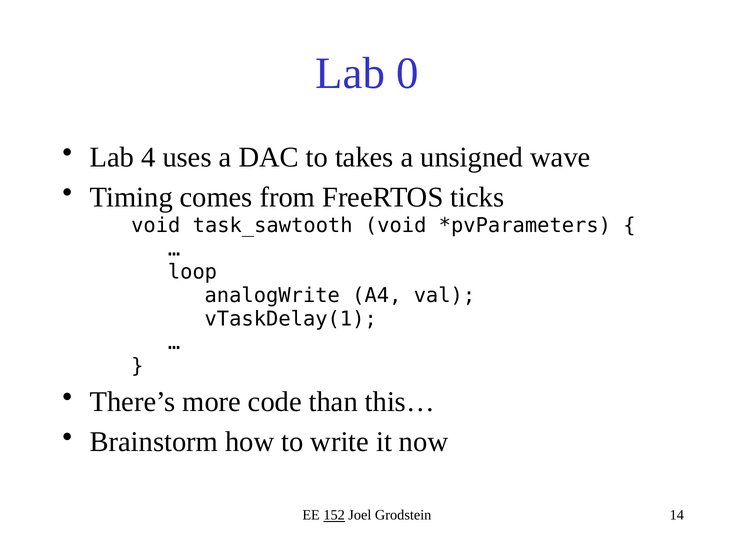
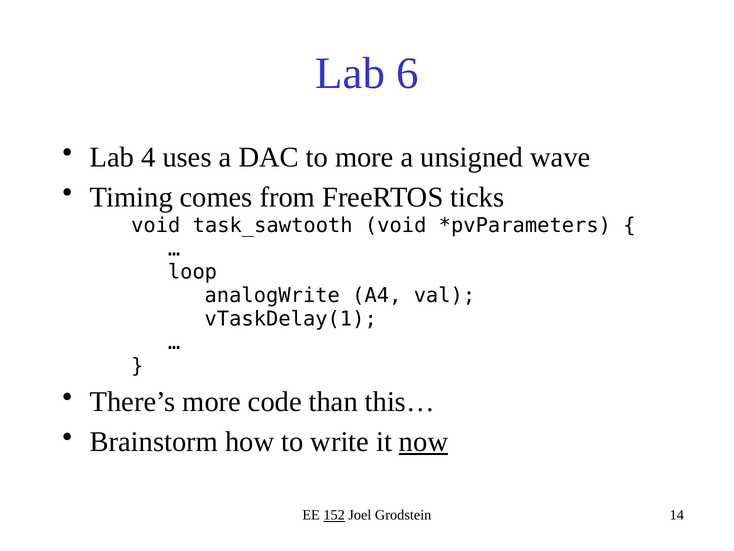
0: 0 -> 6 (407, 73)
to takes: takes -> more (364, 157)
now underline: none -> present (424, 441)
